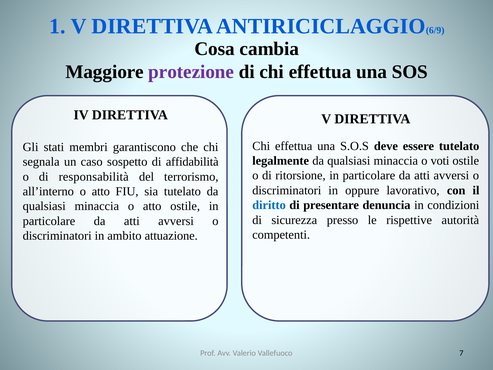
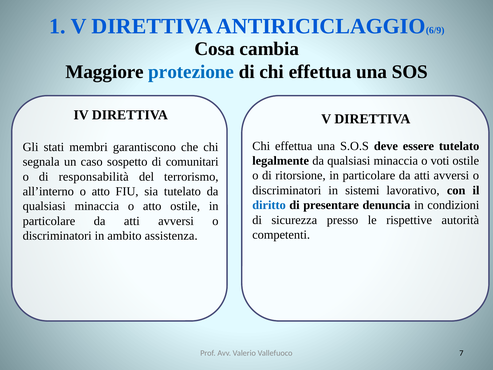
protezione colour: purple -> blue (191, 72)
affidabilità: affidabilità -> comunitari (192, 162)
oppure: oppure -> sistemi (362, 190)
attuazione: attuazione -> assistenza (171, 236)
